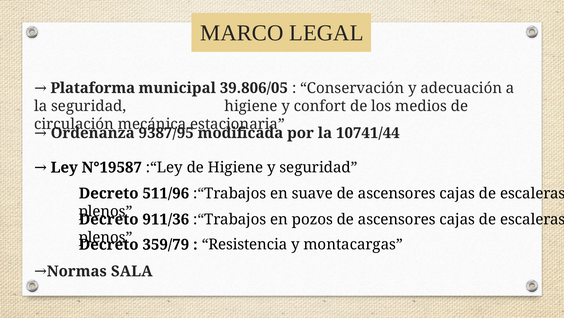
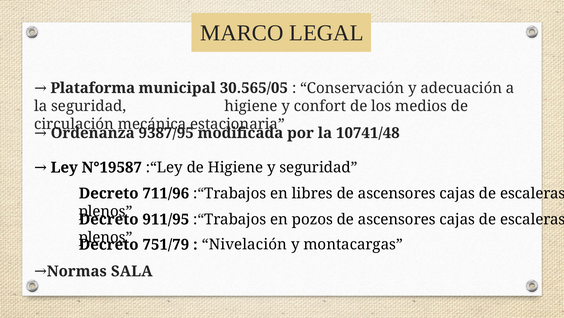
39.806/05: 39.806/05 -> 30.565/05 (254, 88)
10741/44: 10741/44 -> 10741/48 (368, 133)
511/96: 511/96 -> 711/96 (166, 193)
suave: suave -> libres (312, 193)
911/36: 911/36 -> 911/95 (166, 219)
359/79: 359/79 -> 751/79 (166, 244)
Resistencia: Resistencia -> Nivelación (244, 244)
